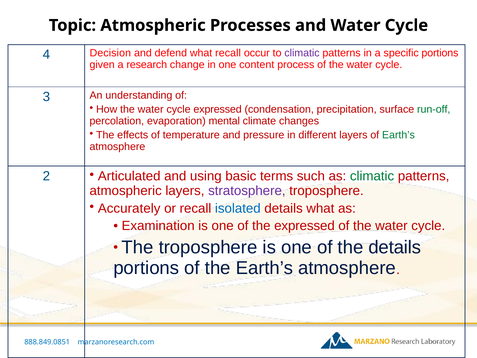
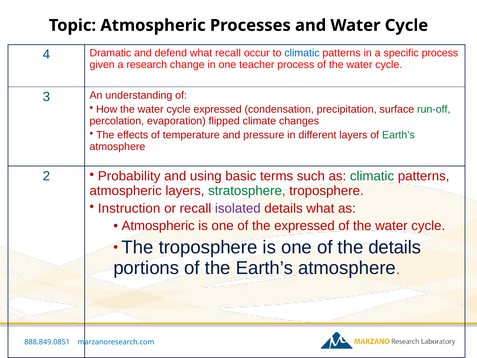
Decision: Decision -> Dramatic (110, 53)
climatic colour: purple -> blue (302, 53)
specific portions: portions -> process (440, 53)
content: content -> teacher (257, 65)
mental: mental -> flipped (224, 121)
Articulated: Articulated -> Probability (129, 176)
stratosphere colour: purple -> green (247, 191)
Accurately: Accurately -> Instruction (129, 208)
isolated colour: blue -> purple (238, 208)
Examination: Examination -> Atmospheric (158, 226)
